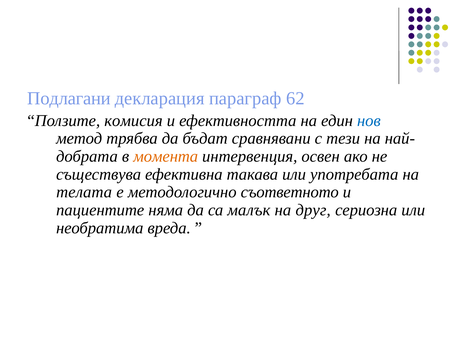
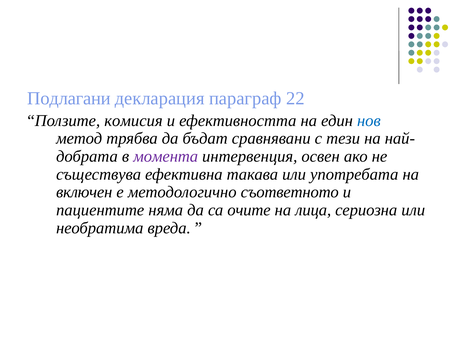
62: 62 -> 22 (295, 98)
момента colour: orange -> purple (166, 156)
телата: телата -> включен (84, 192)
малък: малък -> очите (249, 210)
друг: друг -> лица (313, 210)
